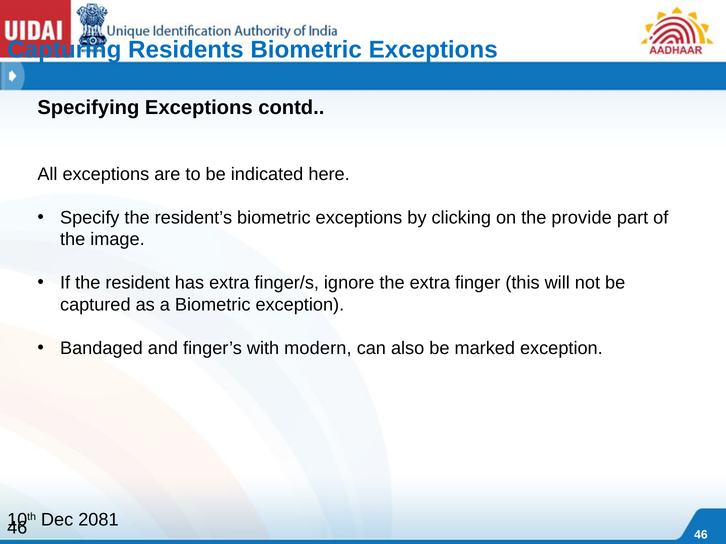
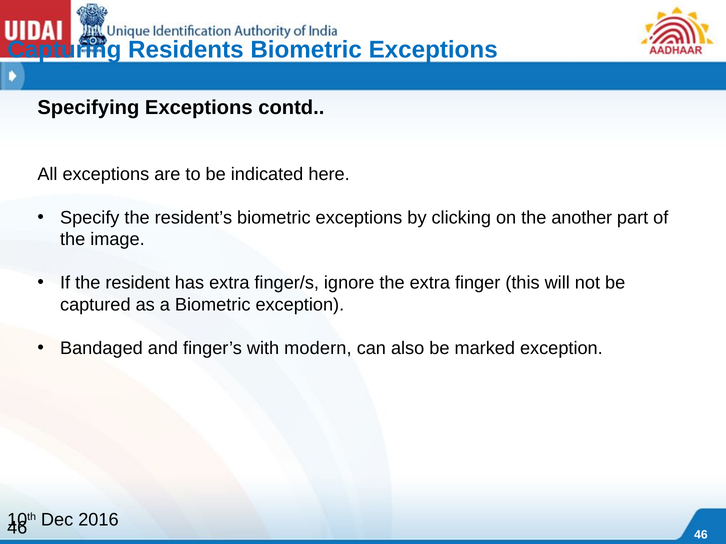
provide: provide -> another (582, 218)
2081: 2081 -> 2016 (98, 520)
